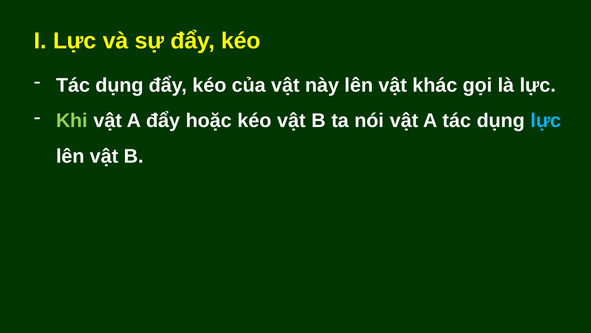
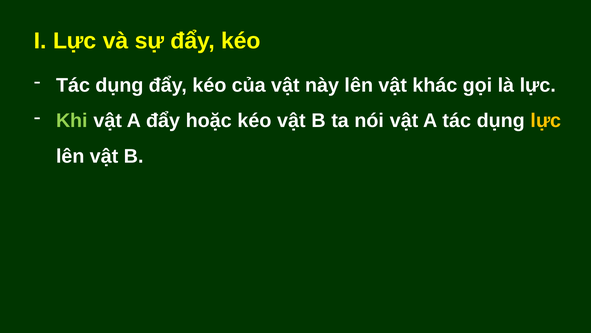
lực colour: light blue -> yellow (546, 121)
